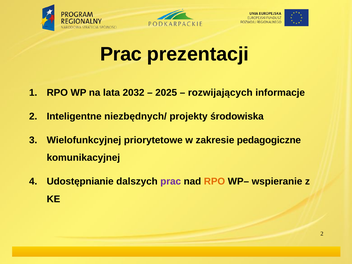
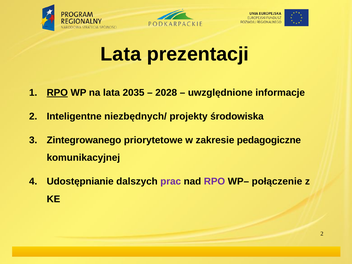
Prac: Prac -> Lata (121, 54)
RPO underline: none -> present (57, 93)
2032: 2032 -> 2035 (134, 93)
2025: 2025 -> 2028 (166, 93)
rozwijających: rozwijających -> uwzględnione (220, 93)
Wielofunkcyjnej: Wielofunkcyjnej -> Zintegrowanego (84, 140)
RPO colour: orange -> purple (214, 181)
wspieranie: wspieranie -> połączenie (277, 181)
